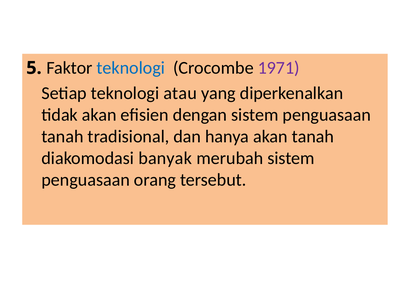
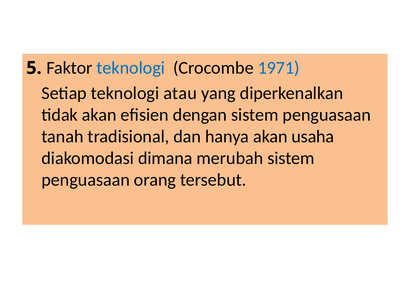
1971 colour: purple -> blue (279, 68)
akan tanah: tanah -> usaha (313, 137)
banyak: banyak -> dimana (165, 158)
